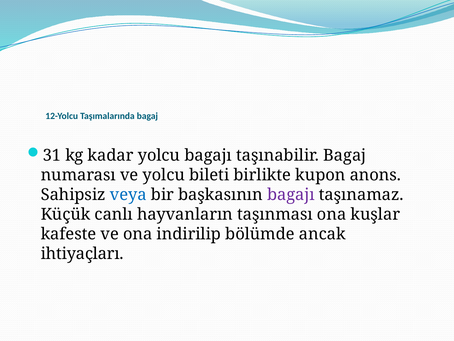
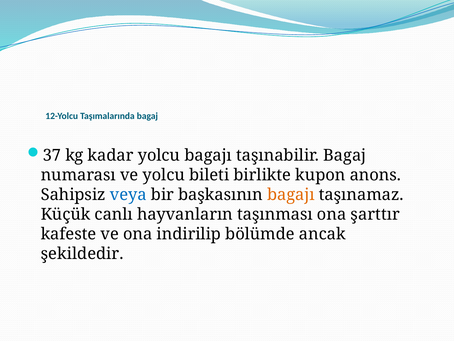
31: 31 -> 37 (52, 155)
bagajı colour: purple -> orange (291, 194)
kuşlar: kuşlar -> şarttır (375, 214)
ihtiyaçları: ihtiyaçları -> şekildedir (82, 253)
